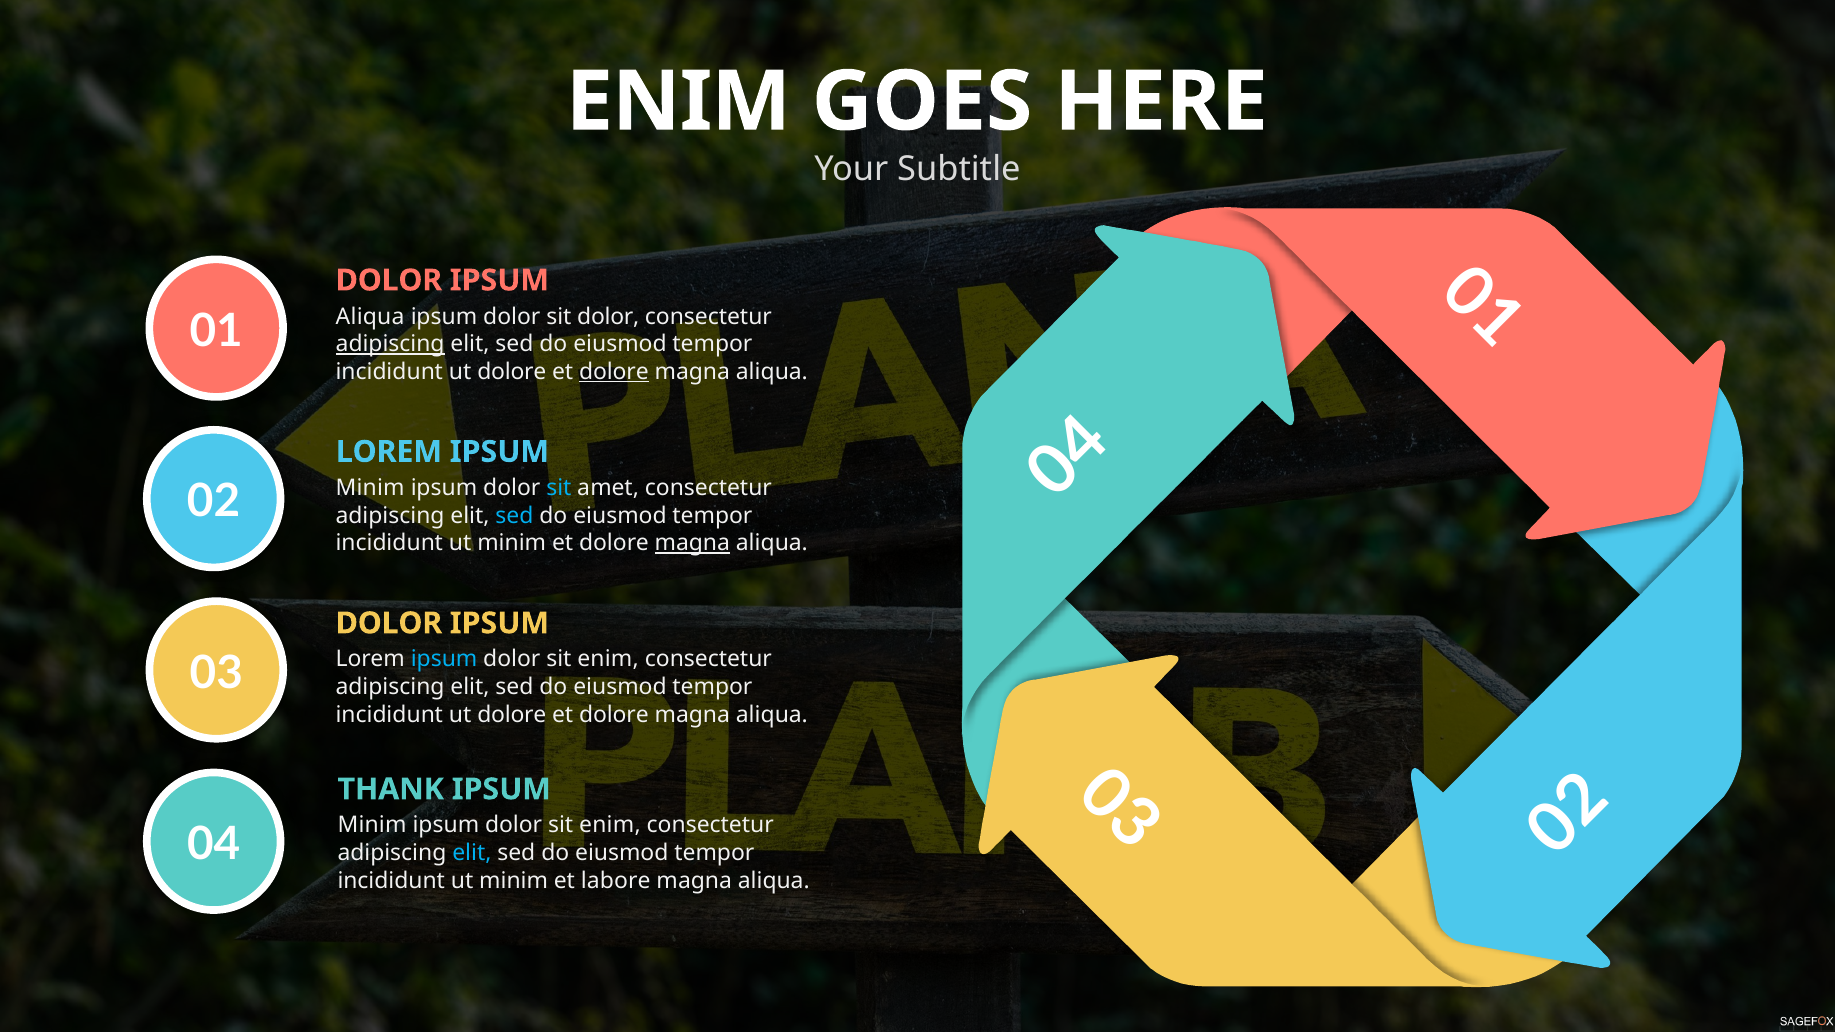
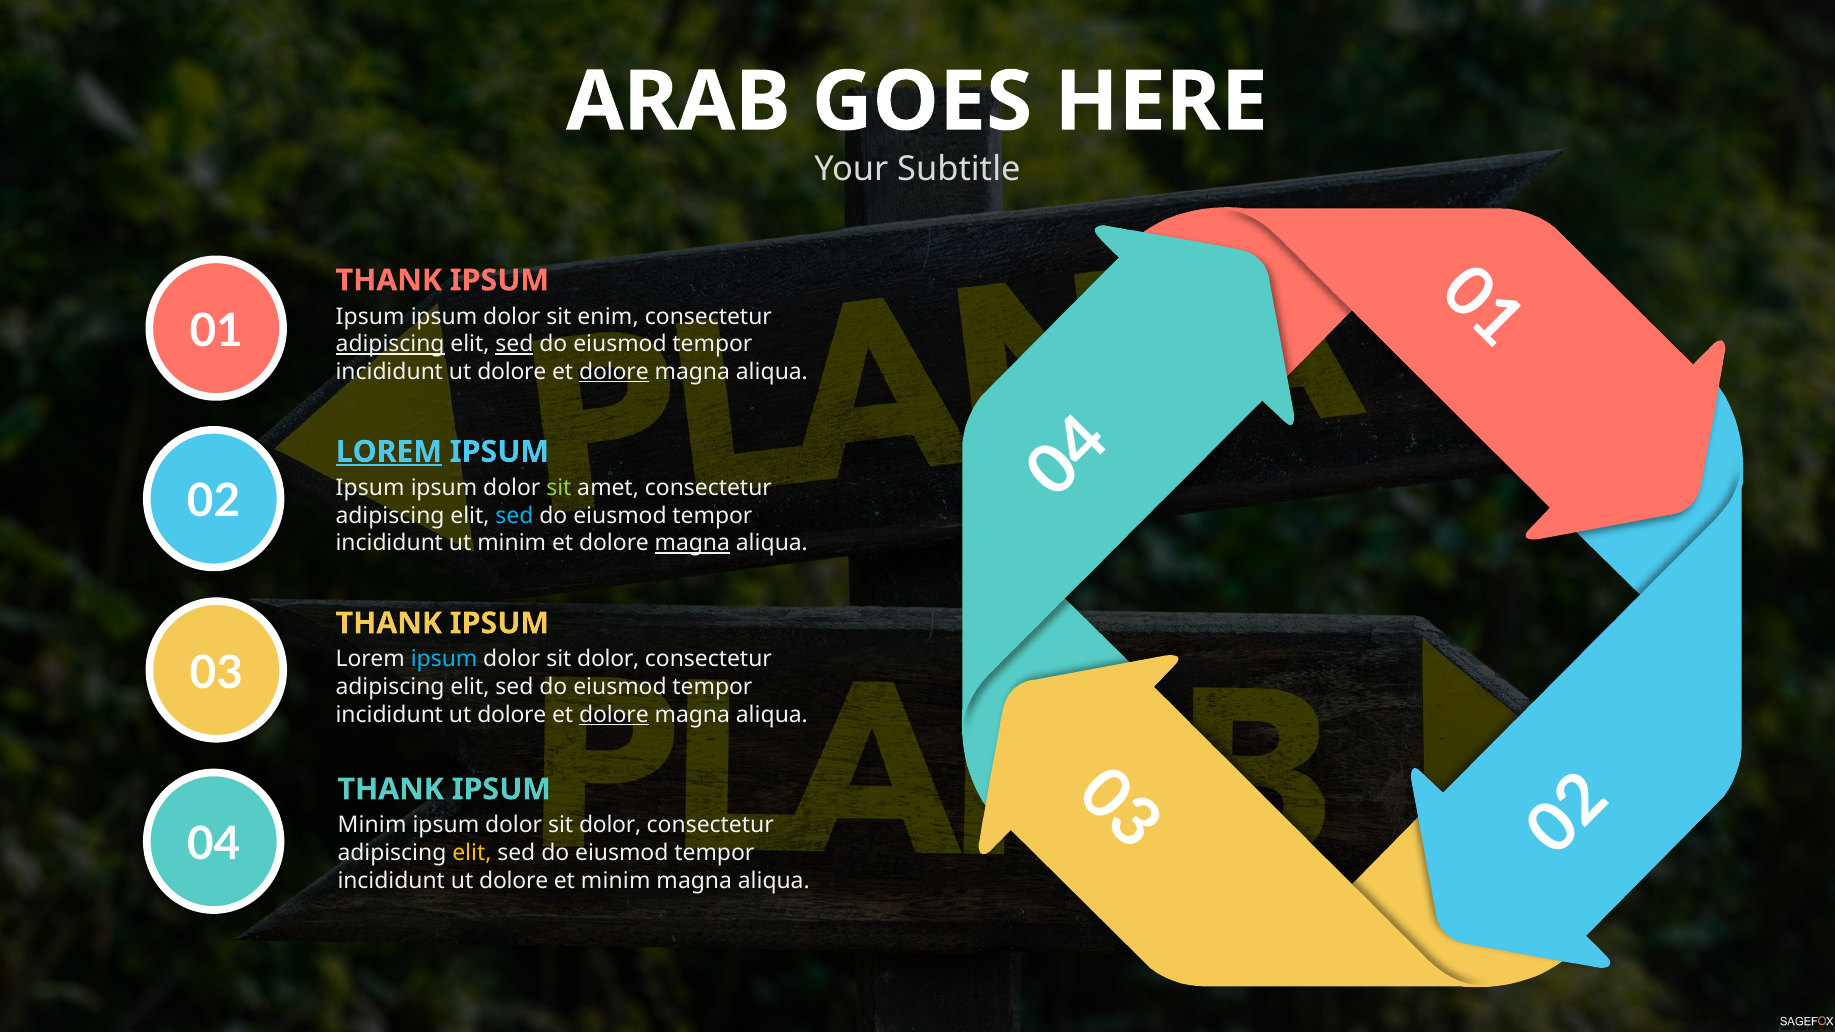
ENIM: ENIM -> ARAB (678, 102)
DOLOR: DOLOR -> THANK (389, 280)
Aliqua: Aliqua -> Ipsum (370, 317)
sit dolor: dolor -> enim (608, 317)
sed underline: none -> present (514, 344)
LOREM underline: none -> present (389, 452)
Minim: Minim -> Ipsum (370, 488)
sit colour: light blue -> light green (559, 488)
DOLOR: DOLOR -> THANK (389, 623)
enim: enim -> dolor (608, 660)
dolore underline: none -> present (614, 715)
enim: enim -> dolor (610, 826)
elit colour: light blue -> yellow (472, 853)
minim: minim -> dolore (514, 881)
et labore: labore -> minim (616, 881)
